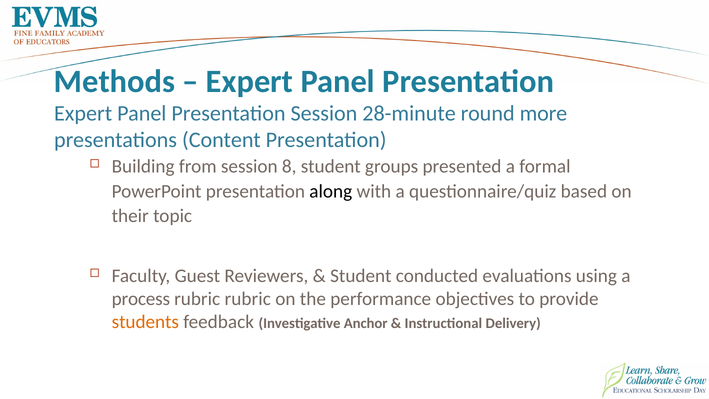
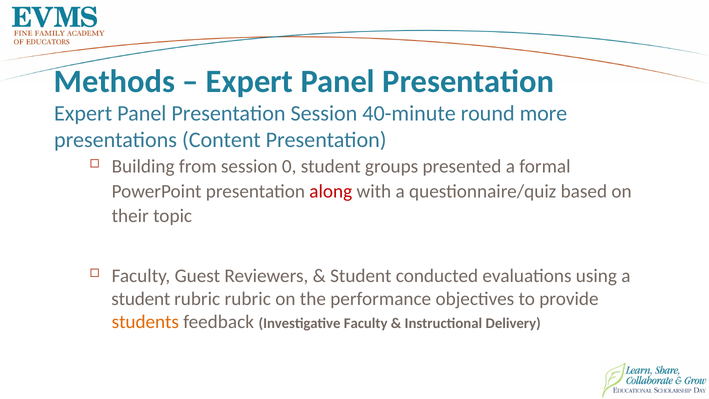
28-minute: 28-minute -> 40-minute (409, 114)
8: 8 -> 0 (289, 166)
along colour: black -> red (331, 191)
process: process -> student (141, 299)
Investigative Anchor: Anchor -> Faculty (366, 323)
